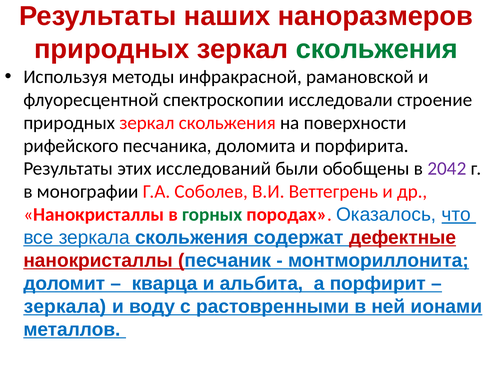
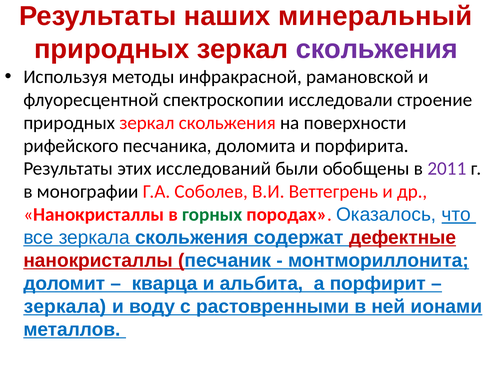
наноразмеров: наноразмеров -> минеральный (375, 16)
скольжения colour: green -> purple (377, 49)
2042: 2042 -> 2011 (447, 169)
